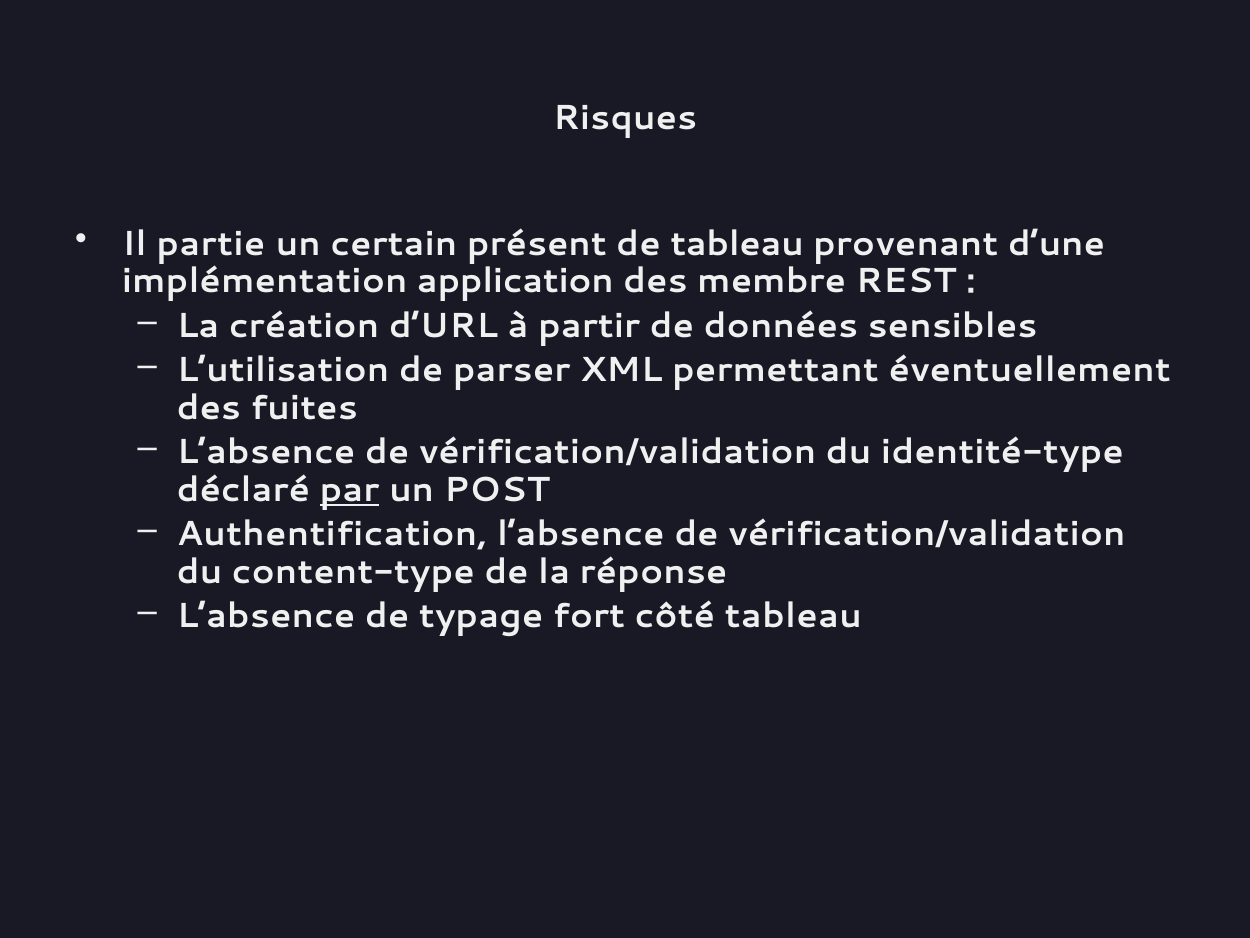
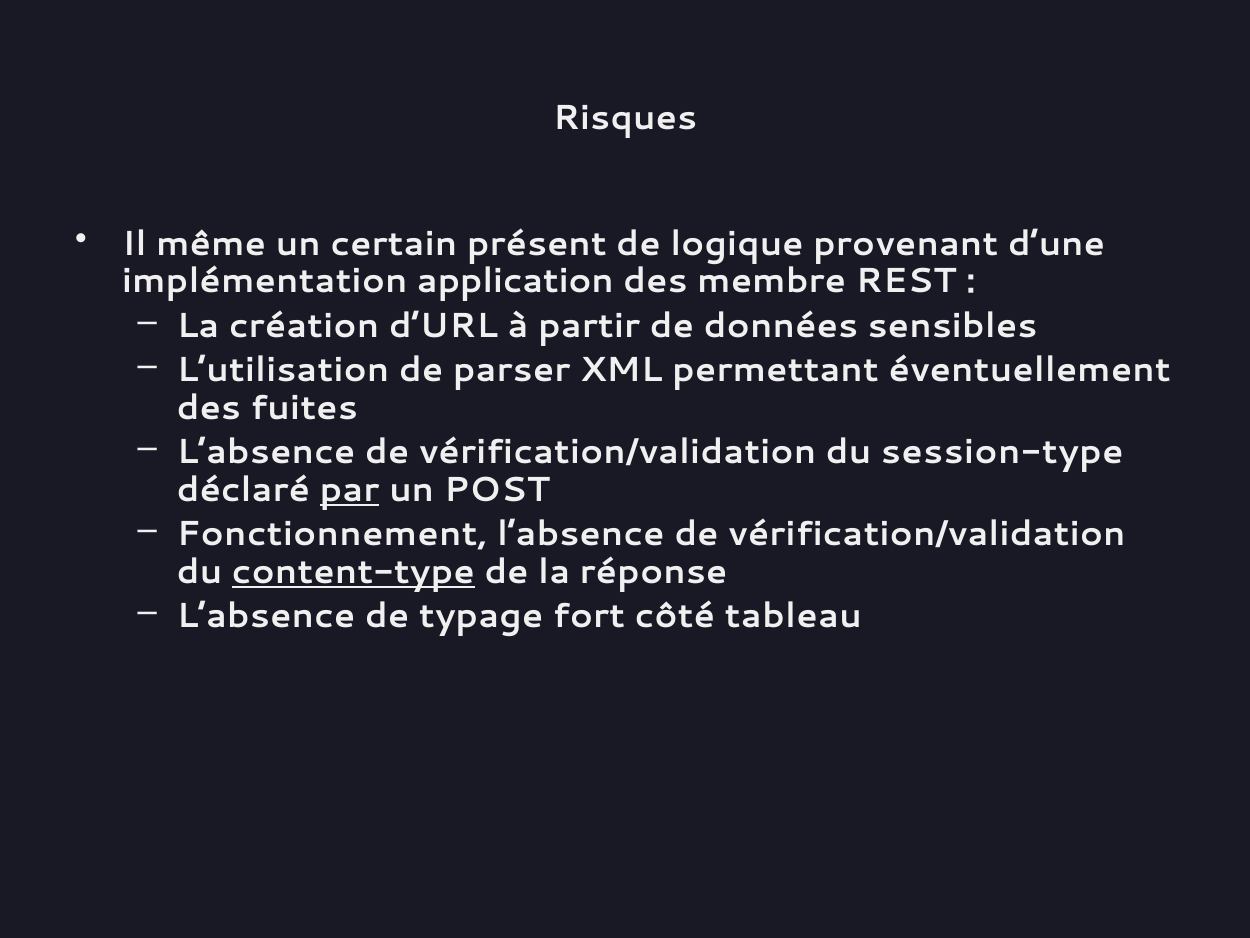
partie: partie -> même (211, 244)
de tableau: tableau -> logique (737, 244)
identité-type: identité-type -> session-type (1002, 452)
Authentification: Authentification -> Fonctionnement (332, 534)
content-type underline: none -> present (353, 571)
